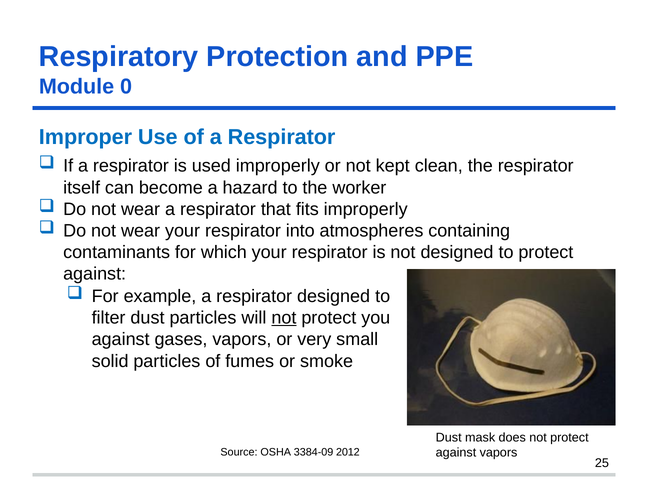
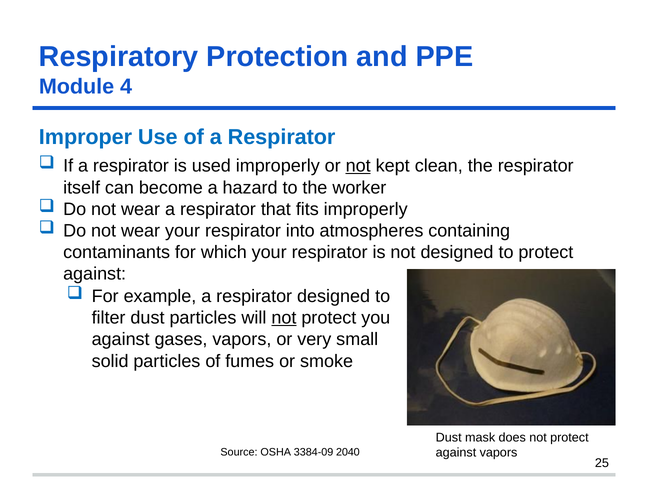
0: 0 -> 4 (126, 87)
not underline: none -> present (358, 166)
2012: 2012 -> 2040 (348, 452)
